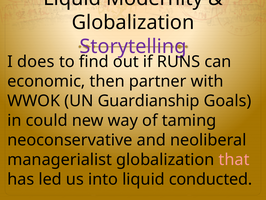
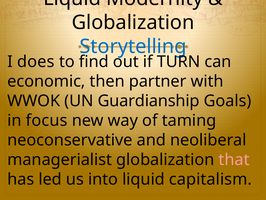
Storytelling colour: purple -> blue (133, 46)
RUNS: RUNS -> TURN (179, 62)
could: could -> focus (47, 120)
conducted: conducted -> capitalism (210, 179)
